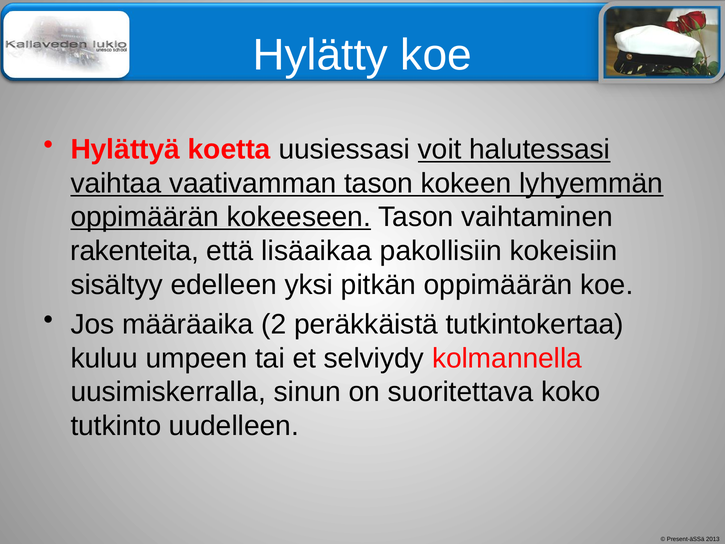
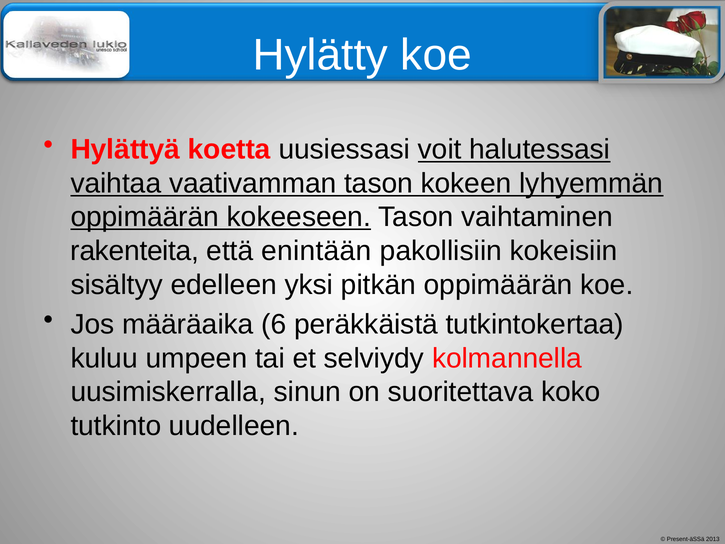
lisäaikaa: lisäaikaa -> enintään (317, 251)
2: 2 -> 6 (274, 324)
